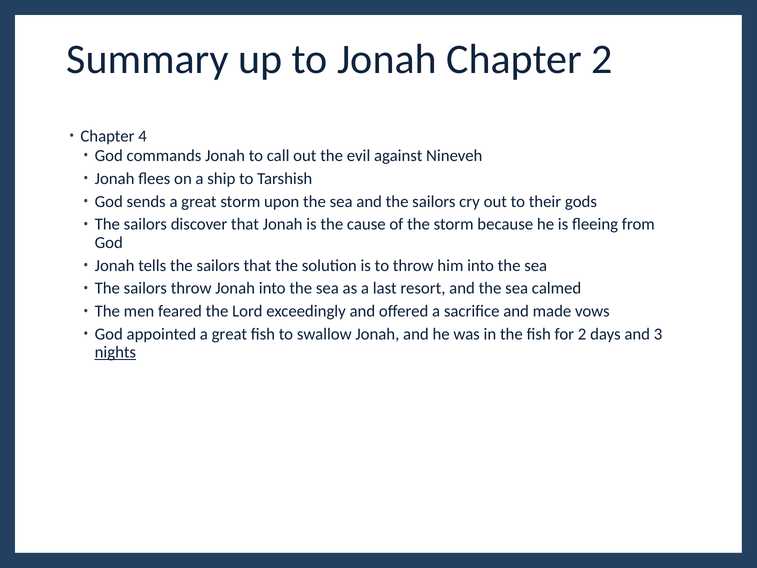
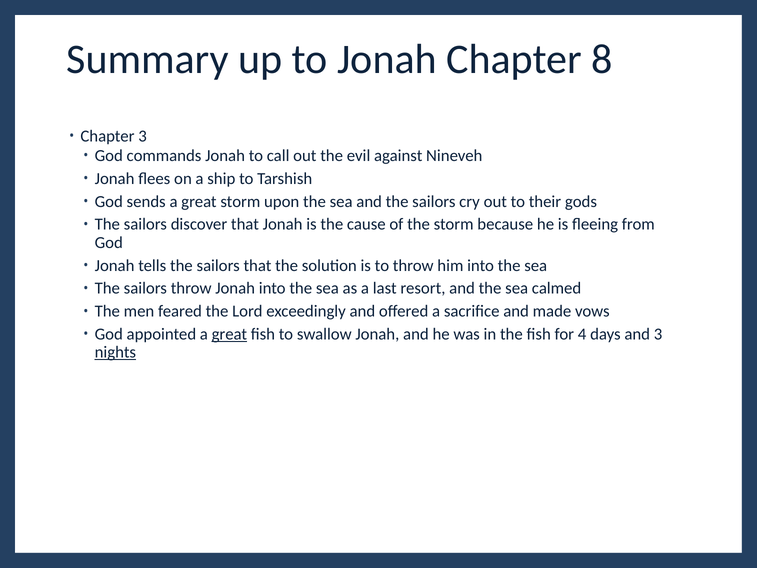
Chapter 2: 2 -> 8 (602, 59)
Chapter 4: 4 -> 3 (143, 136)
great underline: none -> present (229, 334)
for 2: 2 -> 4 (582, 334)
